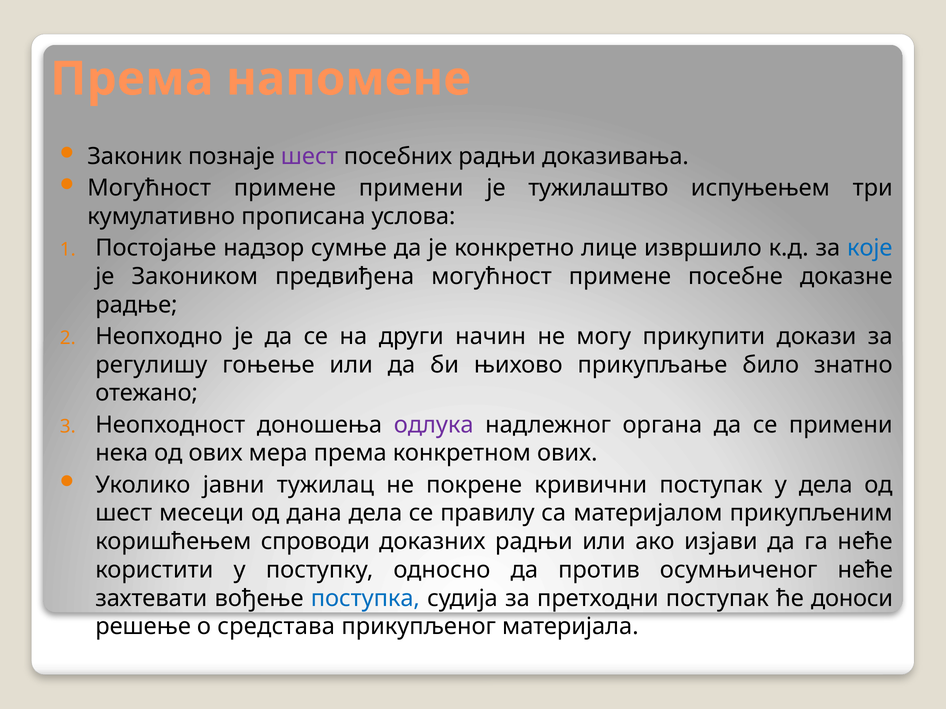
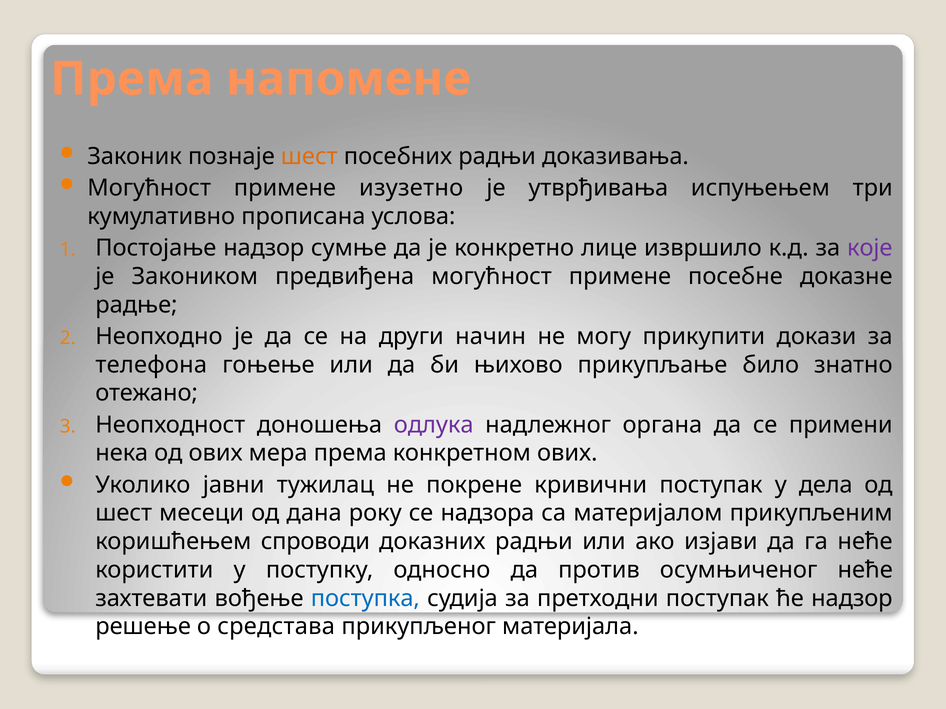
шест colour: purple -> orange (309, 157)
примене примени: примени -> изузетно (411, 188)
тужилаштво: тужилаштво -> утврђивања (598, 188)
које colour: blue -> purple (870, 248)
регулишу: регулишу -> телефона (151, 365)
дана дела: дела -> року (375, 514)
правилу: правилу -> надзора (487, 514)
ће доноси: доноси -> надзор (852, 599)
